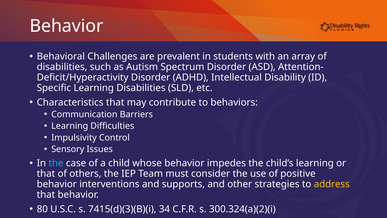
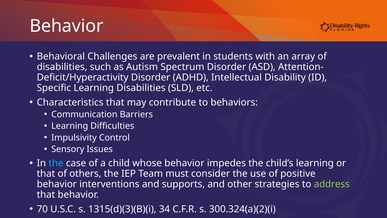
address colour: yellow -> light green (332, 184)
80: 80 -> 70 (42, 209)
7415(d)(3)(B)(i: 7415(d)(3)(B)(i -> 1315(d)(3)(B)(i (122, 209)
